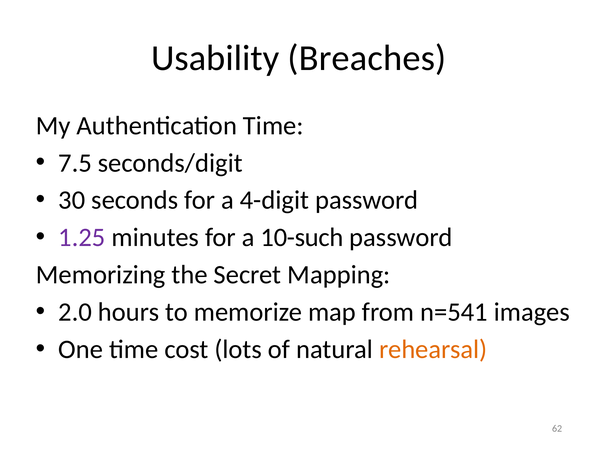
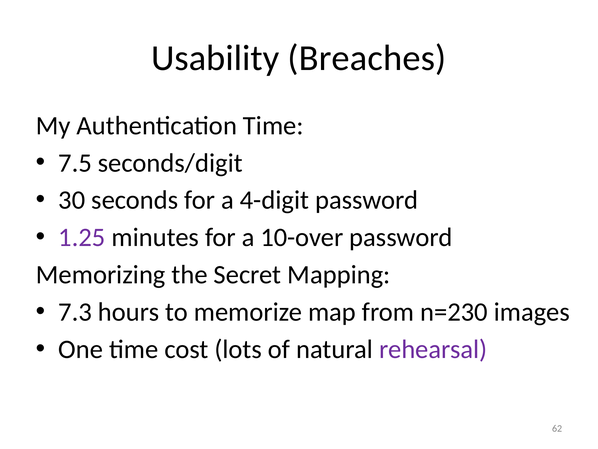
10-such: 10-such -> 10-over (302, 237)
2.0: 2.0 -> 7.3 (75, 312)
n=541: n=541 -> n=230 (454, 312)
rehearsal colour: orange -> purple (433, 349)
